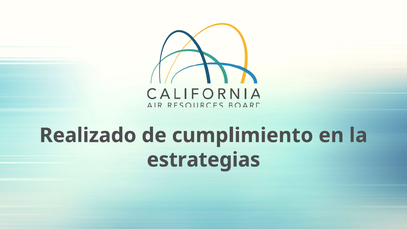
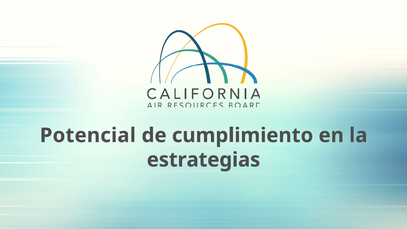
Realizado: Realizado -> Potencial (88, 135)
